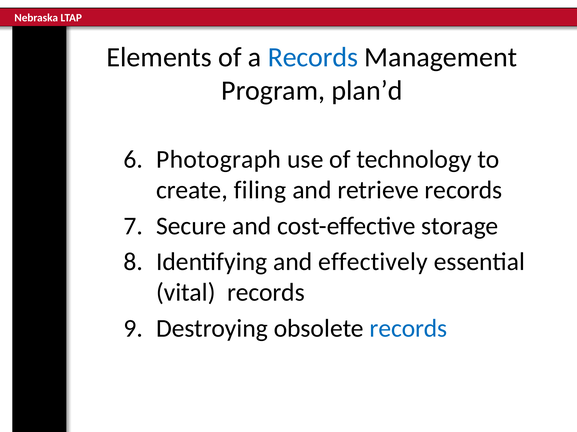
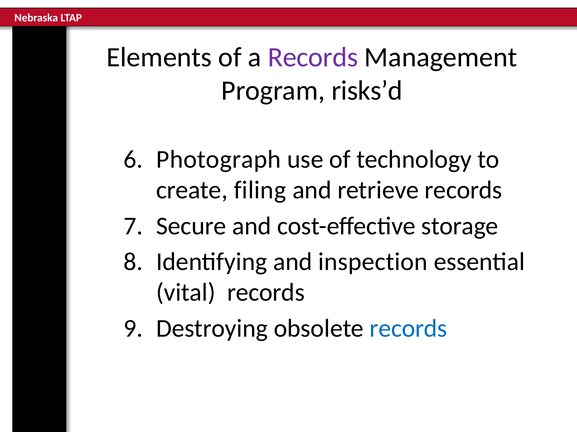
Records colour: blue -> purple (313, 57)
plan’d: plan’d -> risks’d (367, 91)
effectively: effectively -> inspection (373, 262)
